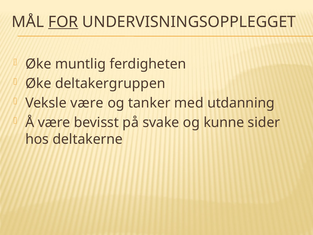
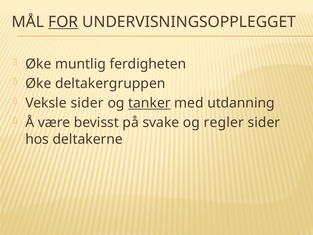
Veksle være: være -> sider (87, 103)
tanker underline: none -> present (149, 103)
kunne: kunne -> regler (224, 123)
